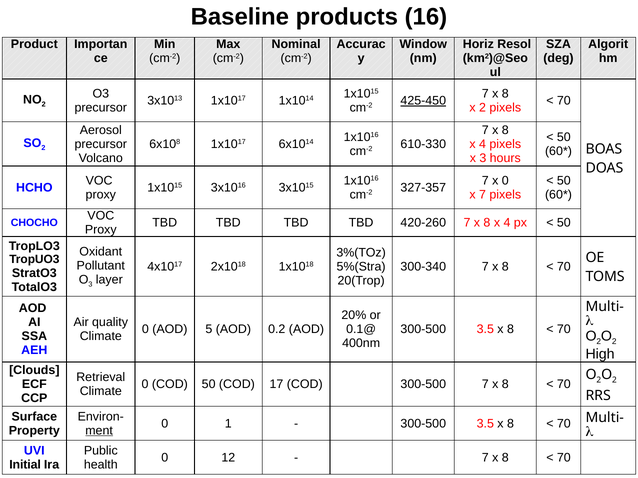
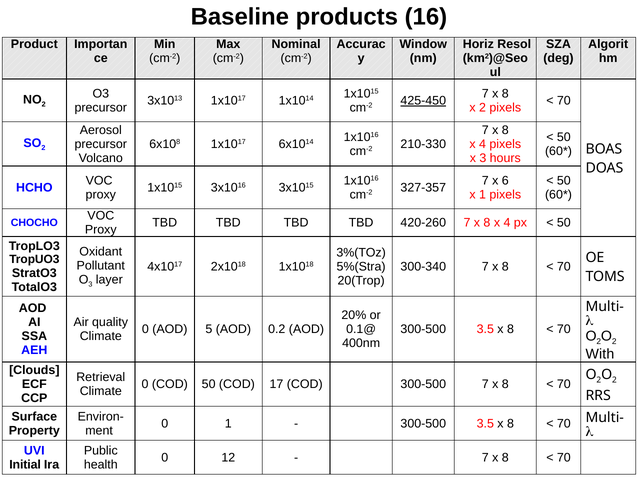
610-330: 610-330 -> 210-330 (423, 144)
x 0: 0 -> 6 (505, 181)
x 7: 7 -> 1 (483, 195)
High: High -> With (600, 355)
ment underline: present -> none (99, 431)
